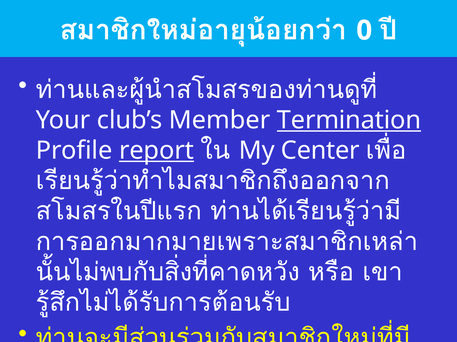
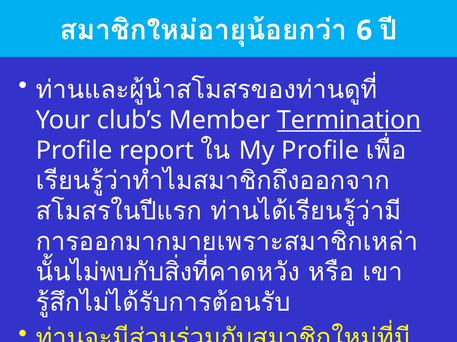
0: 0 -> 6 (364, 31)
report underline: present -> none (157, 151)
My Center: Center -> Profile (320, 151)
